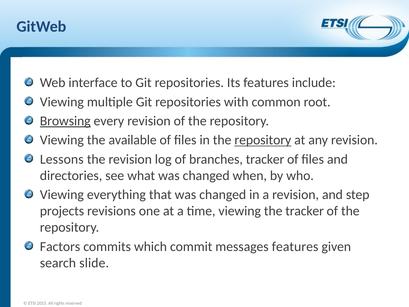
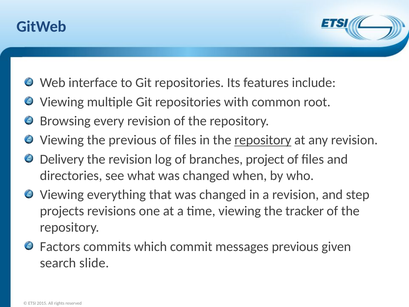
Browsing underline: present -> none (65, 121)
the available: available -> previous (132, 140)
Lessons: Lessons -> Delivery (62, 159)
branches tracker: tracker -> project (265, 159)
messages features: features -> previous (295, 246)
